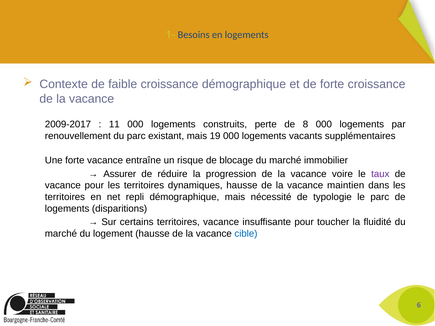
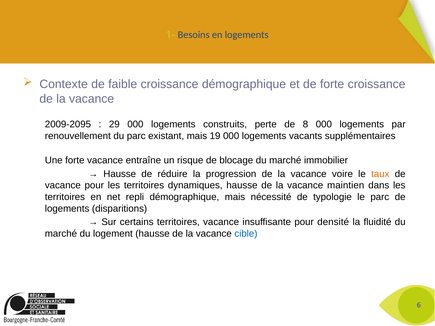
2009-2017: 2009-2017 -> 2009-2095 (68, 125)
11: 11 -> 29 (114, 125)
Assurer: Assurer -> Hausse (120, 174)
taux colour: purple -> orange (380, 174)
toucher: toucher -> densité (333, 222)
